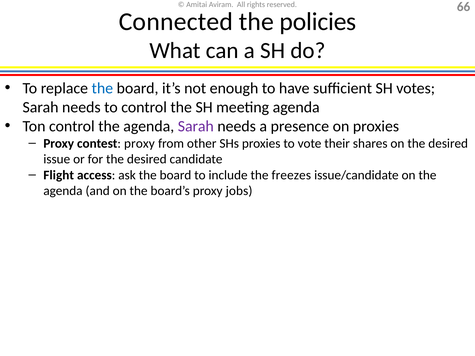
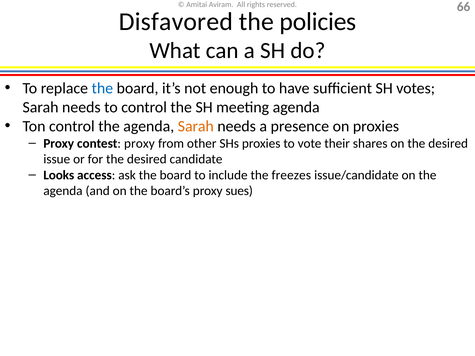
Connected: Connected -> Disfavored (176, 22)
Sarah colour: purple -> orange (196, 126)
Flight: Flight -> Looks (59, 175)
jobs: jobs -> sues (239, 191)
